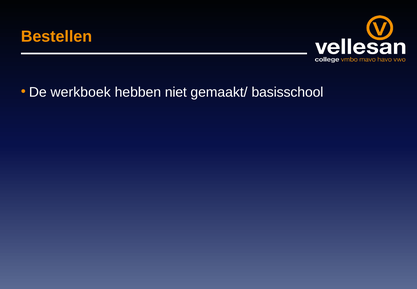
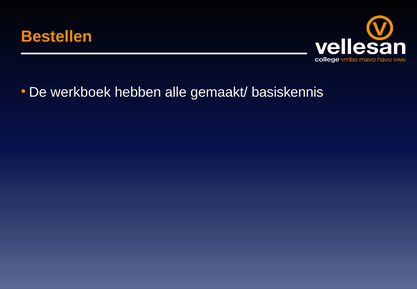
niet: niet -> alle (176, 92)
basisschool: basisschool -> basiskennis (287, 92)
